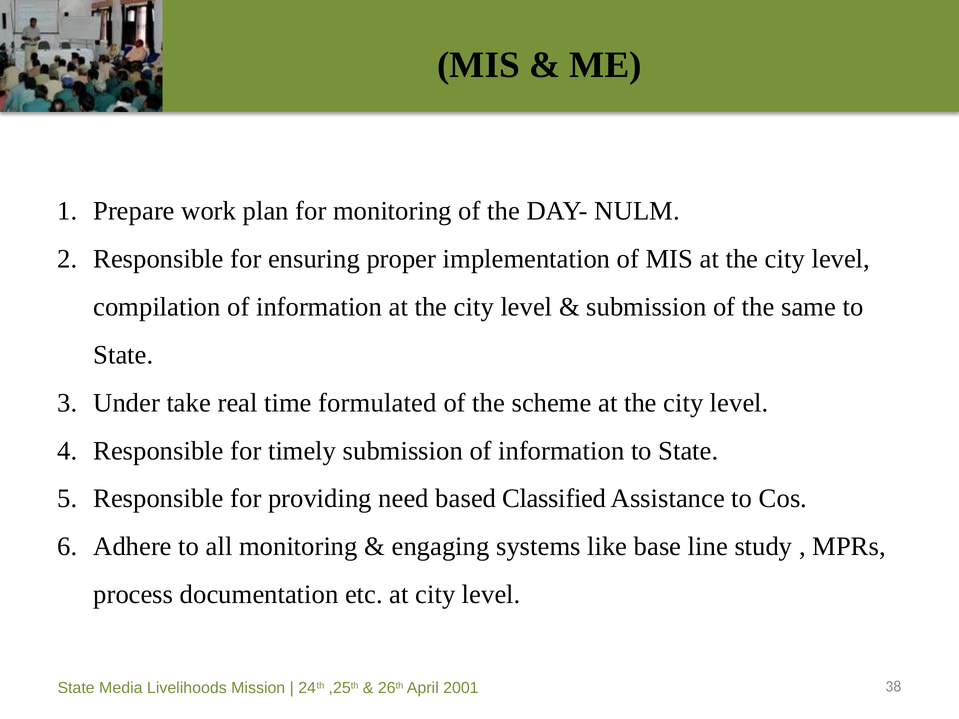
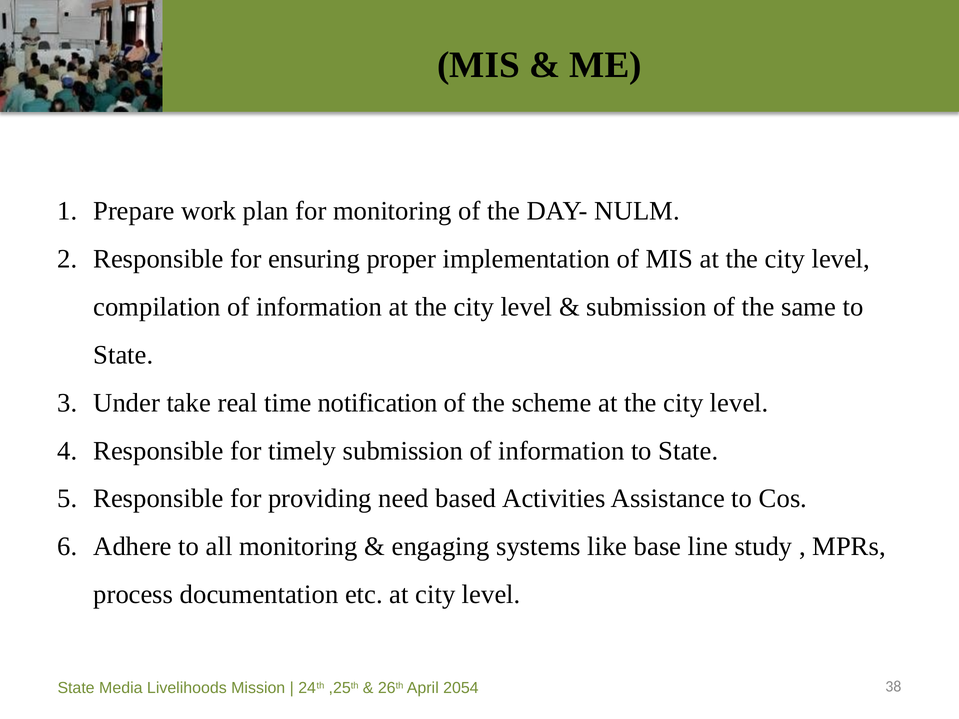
formulated: formulated -> notification (378, 403)
Classified: Classified -> Activities (554, 499)
2001: 2001 -> 2054 (461, 688)
